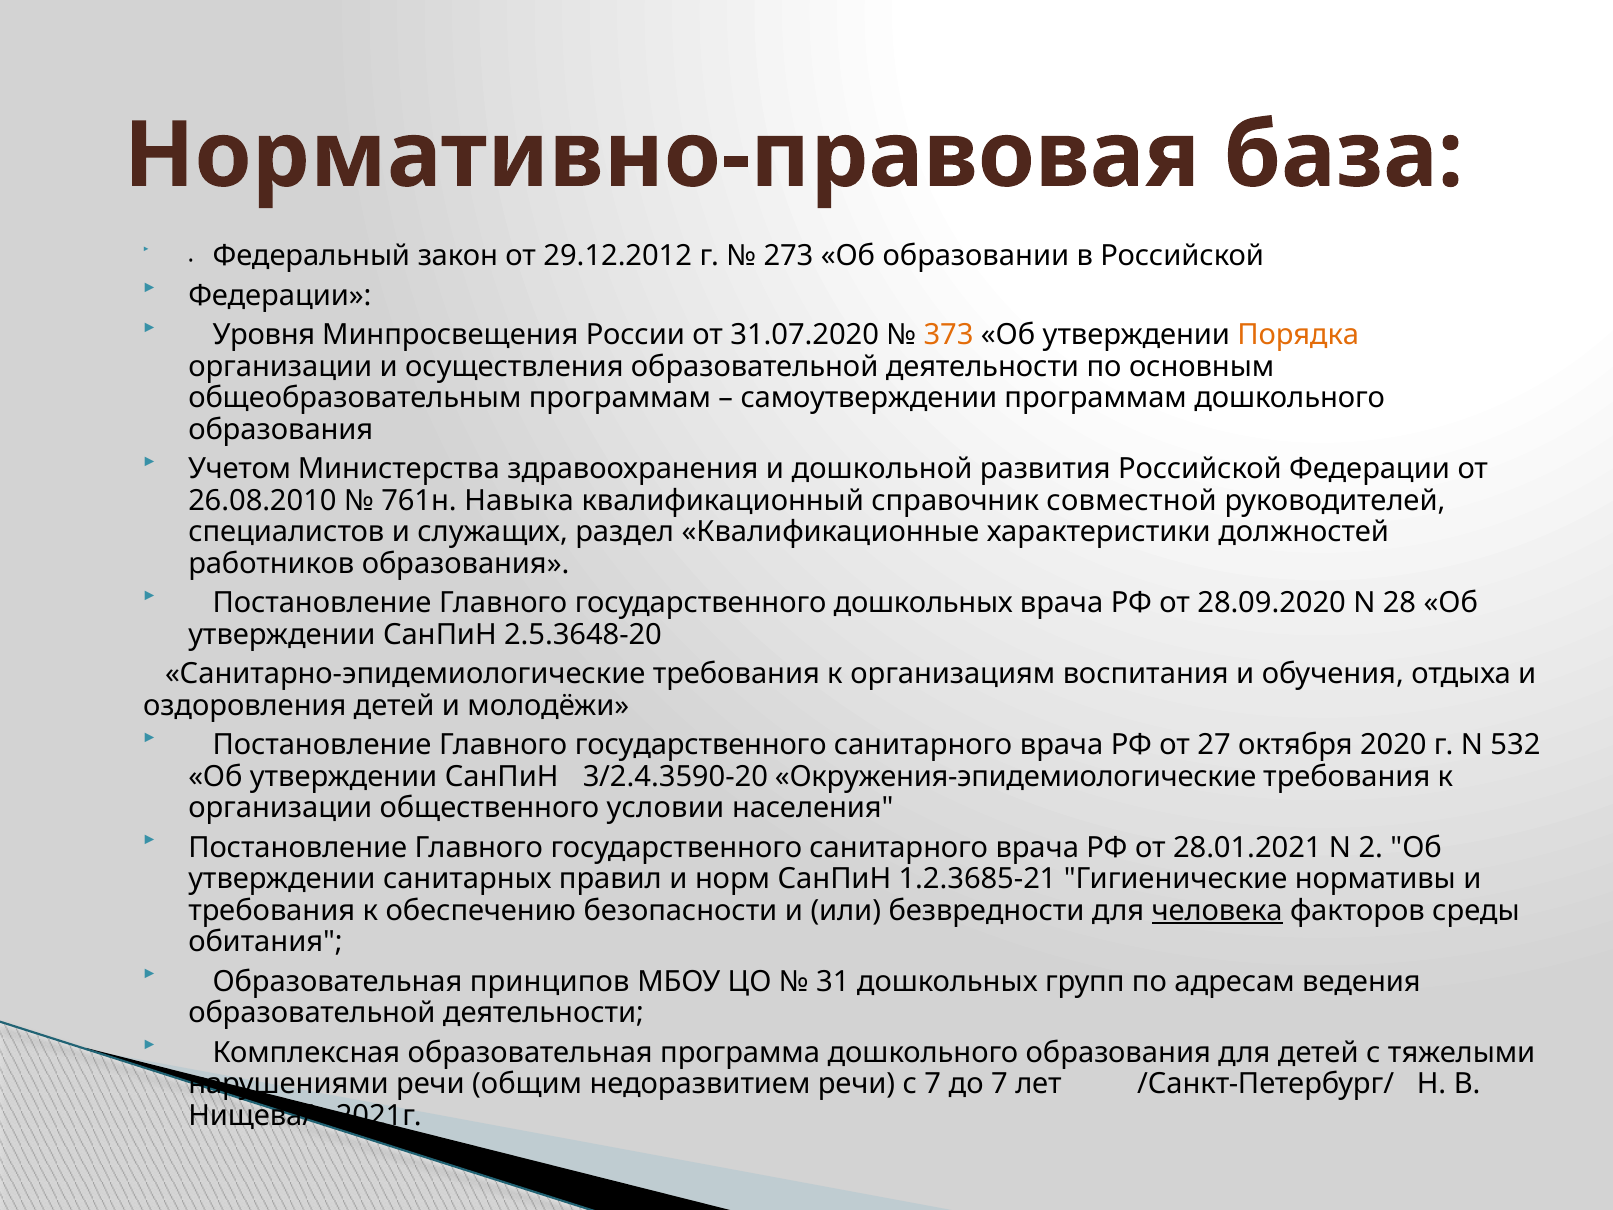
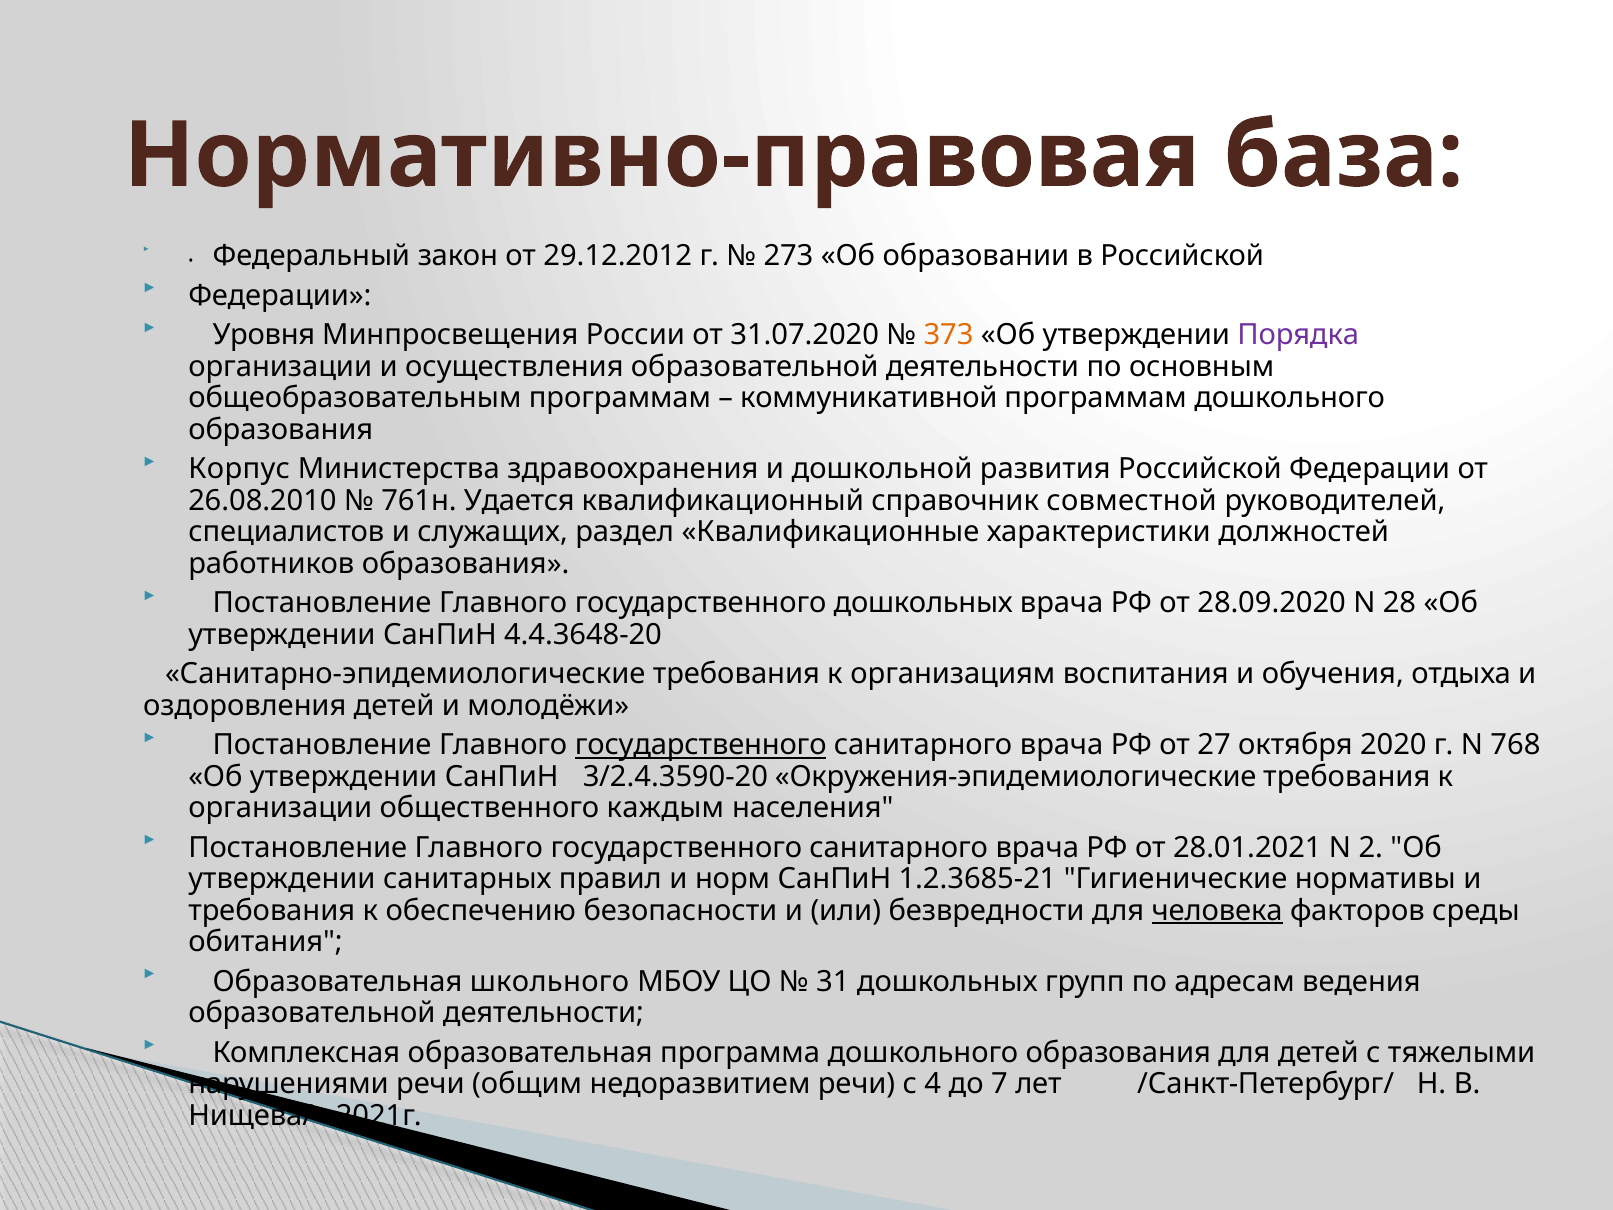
Порядка colour: orange -> purple (1298, 335)
самоутверждении: самоутверждении -> коммуникативной (869, 398)
Учетом: Учетом -> Корпус (239, 469)
Навыка: Навыка -> Удается (519, 501)
2.5.3648-20: 2.5.3648-20 -> 4.4.3648-20 (583, 635)
государственного underline: none -> present (701, 745)
532: 532 -> 768 (1515, 745)
условии: условии -> каждым (665, 808)
принципов: принципов -> школьного (550, 982)
с 7: 7 -> 4 (933, 1084)
